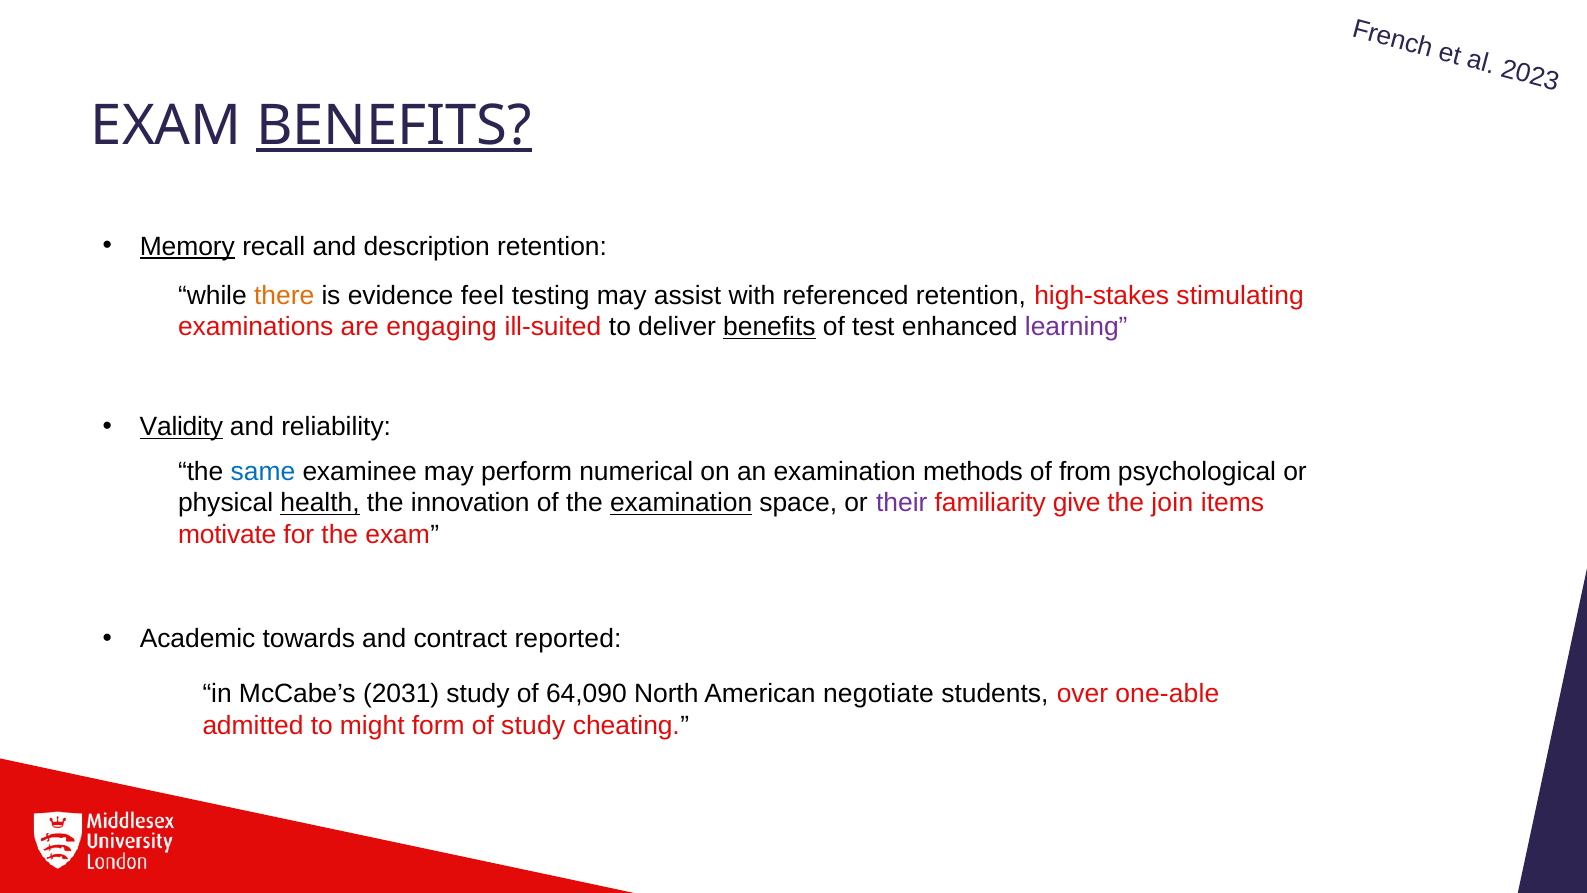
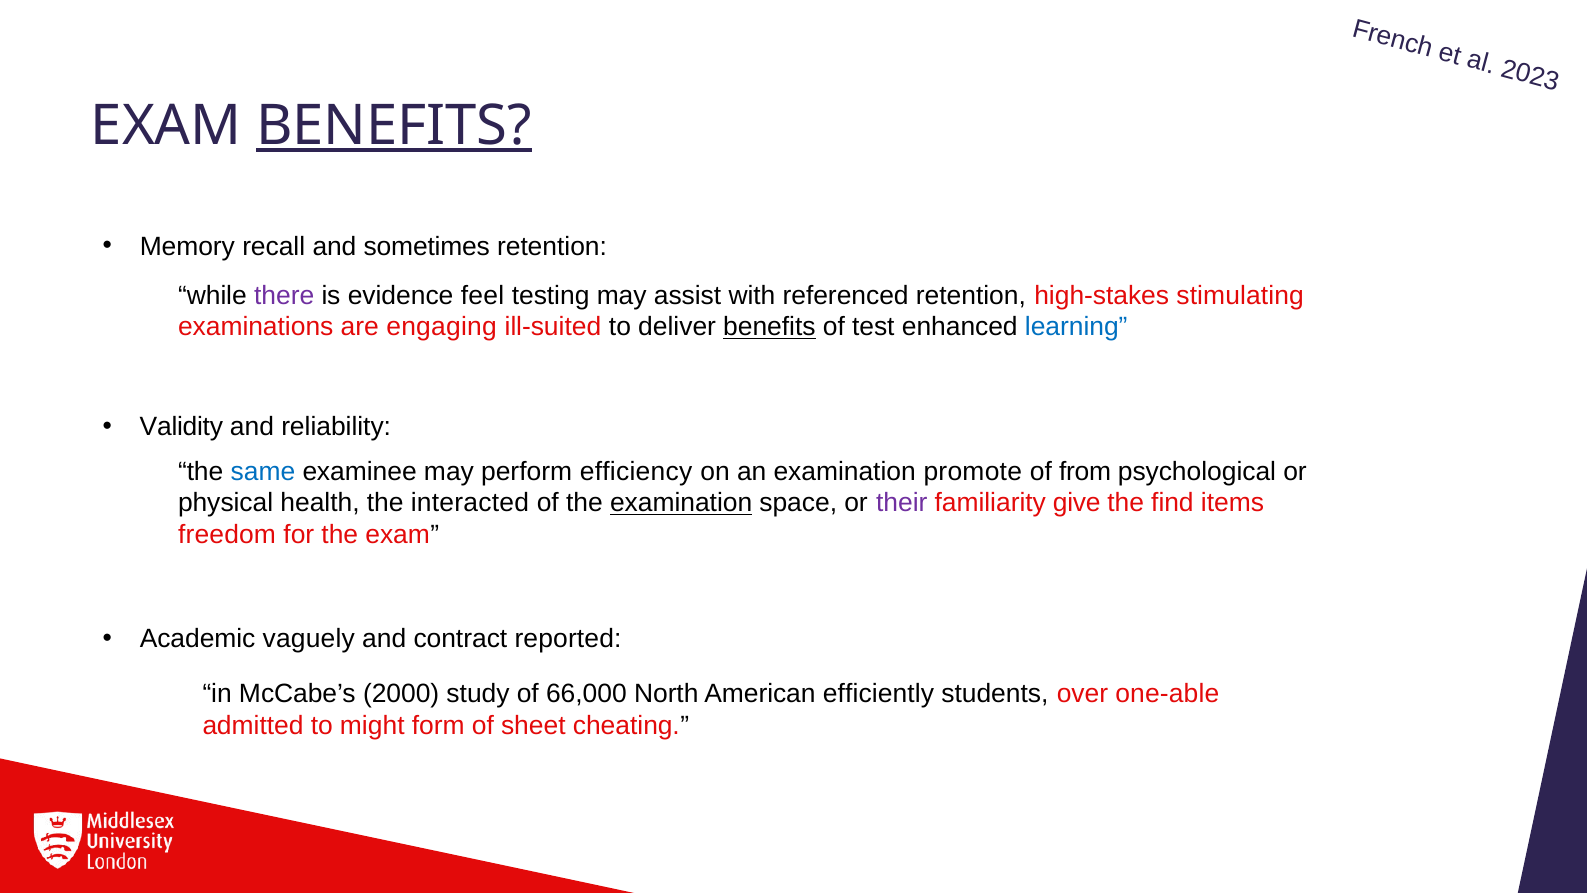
Memory underline: present -> none (187, 247)
description: description -> sometimes (427, 247)
there colour: orange -> purple (284, 295)
learning colour: purple -> blue (1076, 327)
Validity underline: present -> none (181, 427)
numerical: numerical -> efficiency (636, 471)
methods: methods -> promote (973, 471)
health underline: present -> none (320, 503)
innovation: innovation -> interacted (470, 503)
join: join -> find (1172, 503)
motivate: motivate -> freedom (227, 535)
towards: towards -> vaguely (309, 639)
2031: 2031 -> 2000 (401, 694)
64,090: 64,090 -> 66,000 (586, 694)
negotiate: negotiate -> efficiently (878, 694)
of study: study -> sheet (533, 725)
